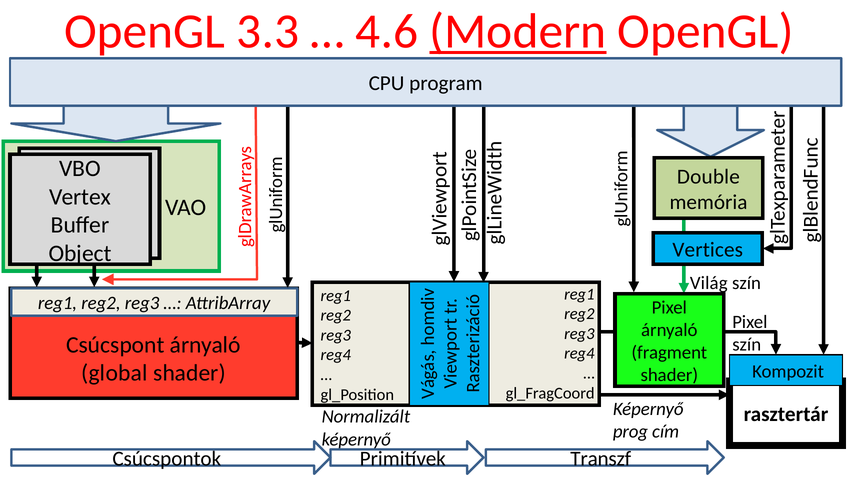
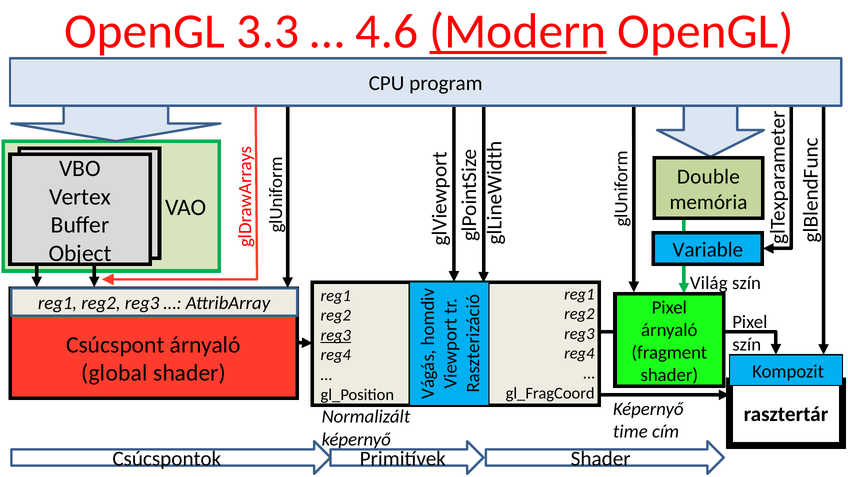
Vertices: Vertices -> Variable (708, 250)
reg3 underline: none -> present (336, 335)
prog: prog -> time (630, 431)
Primitívek Transzf: Transzf -> Shader (601, 459)
